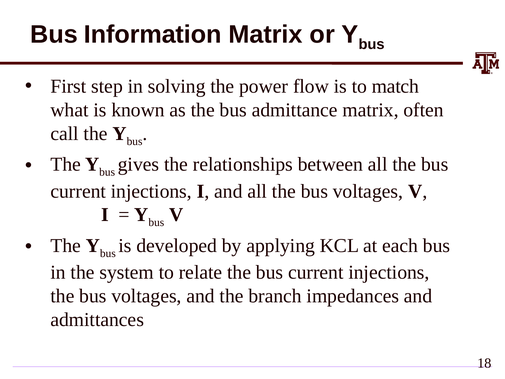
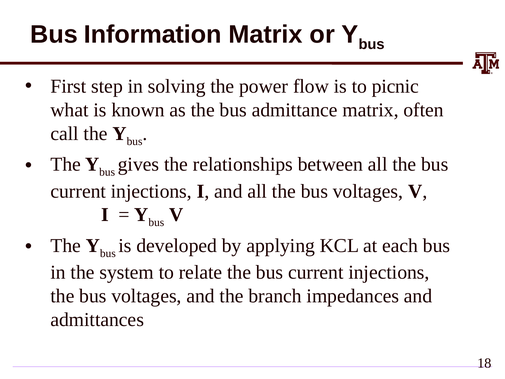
match: match -> picnic (395, 86)
